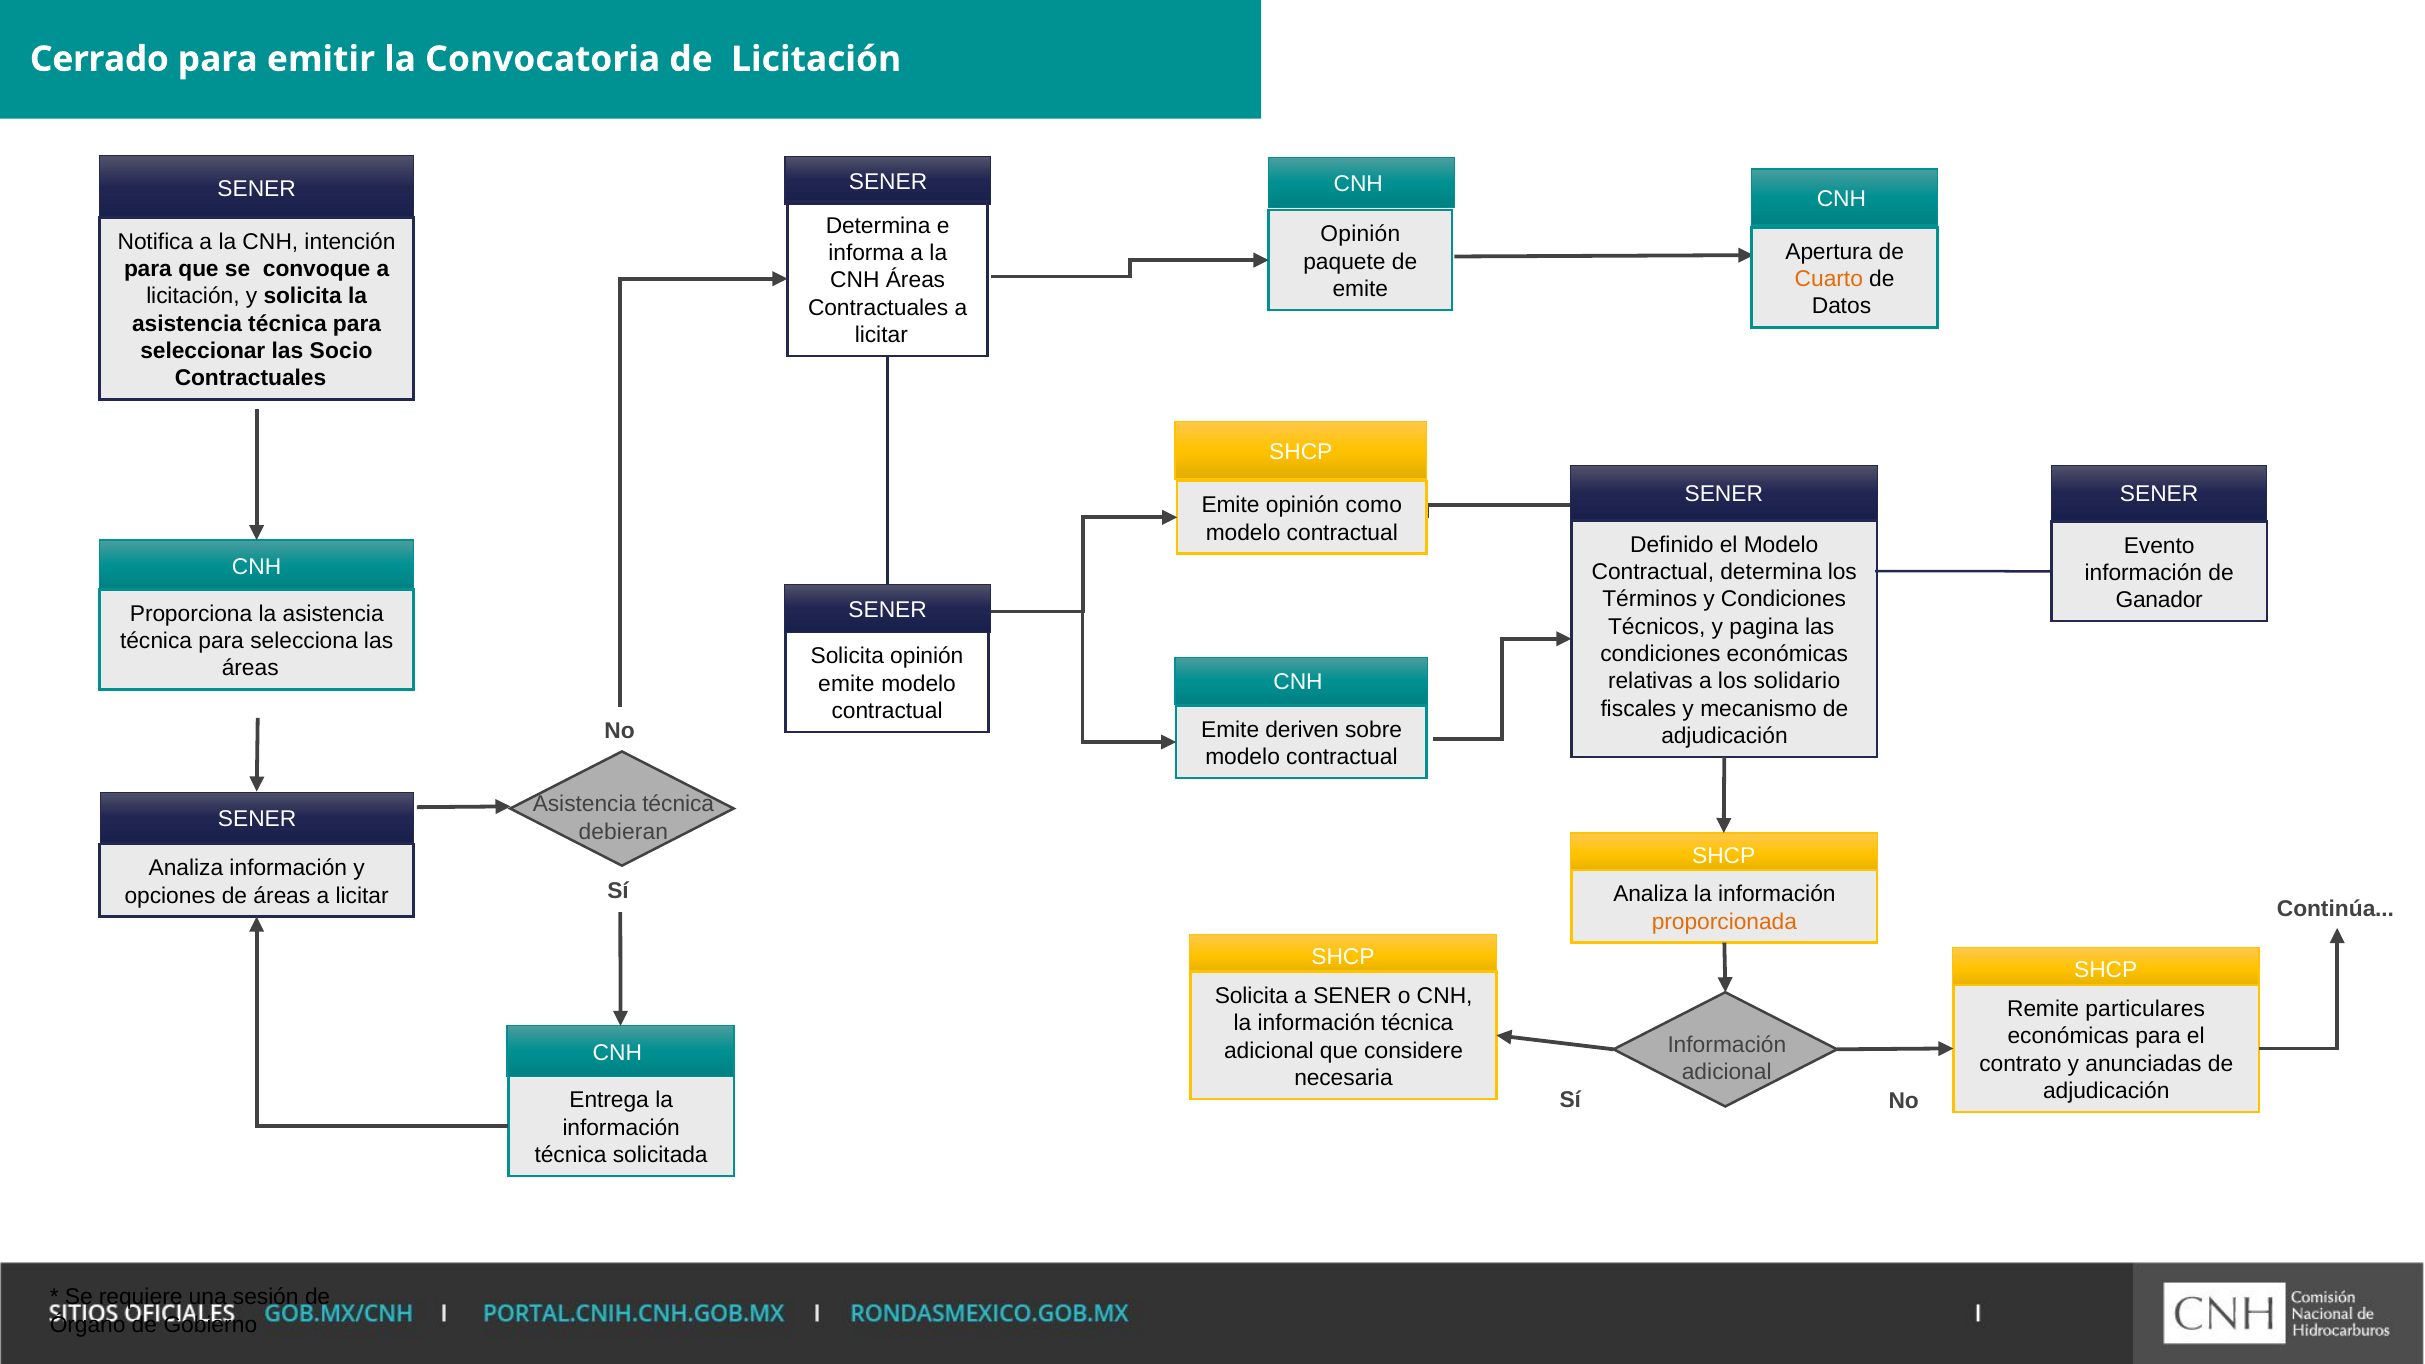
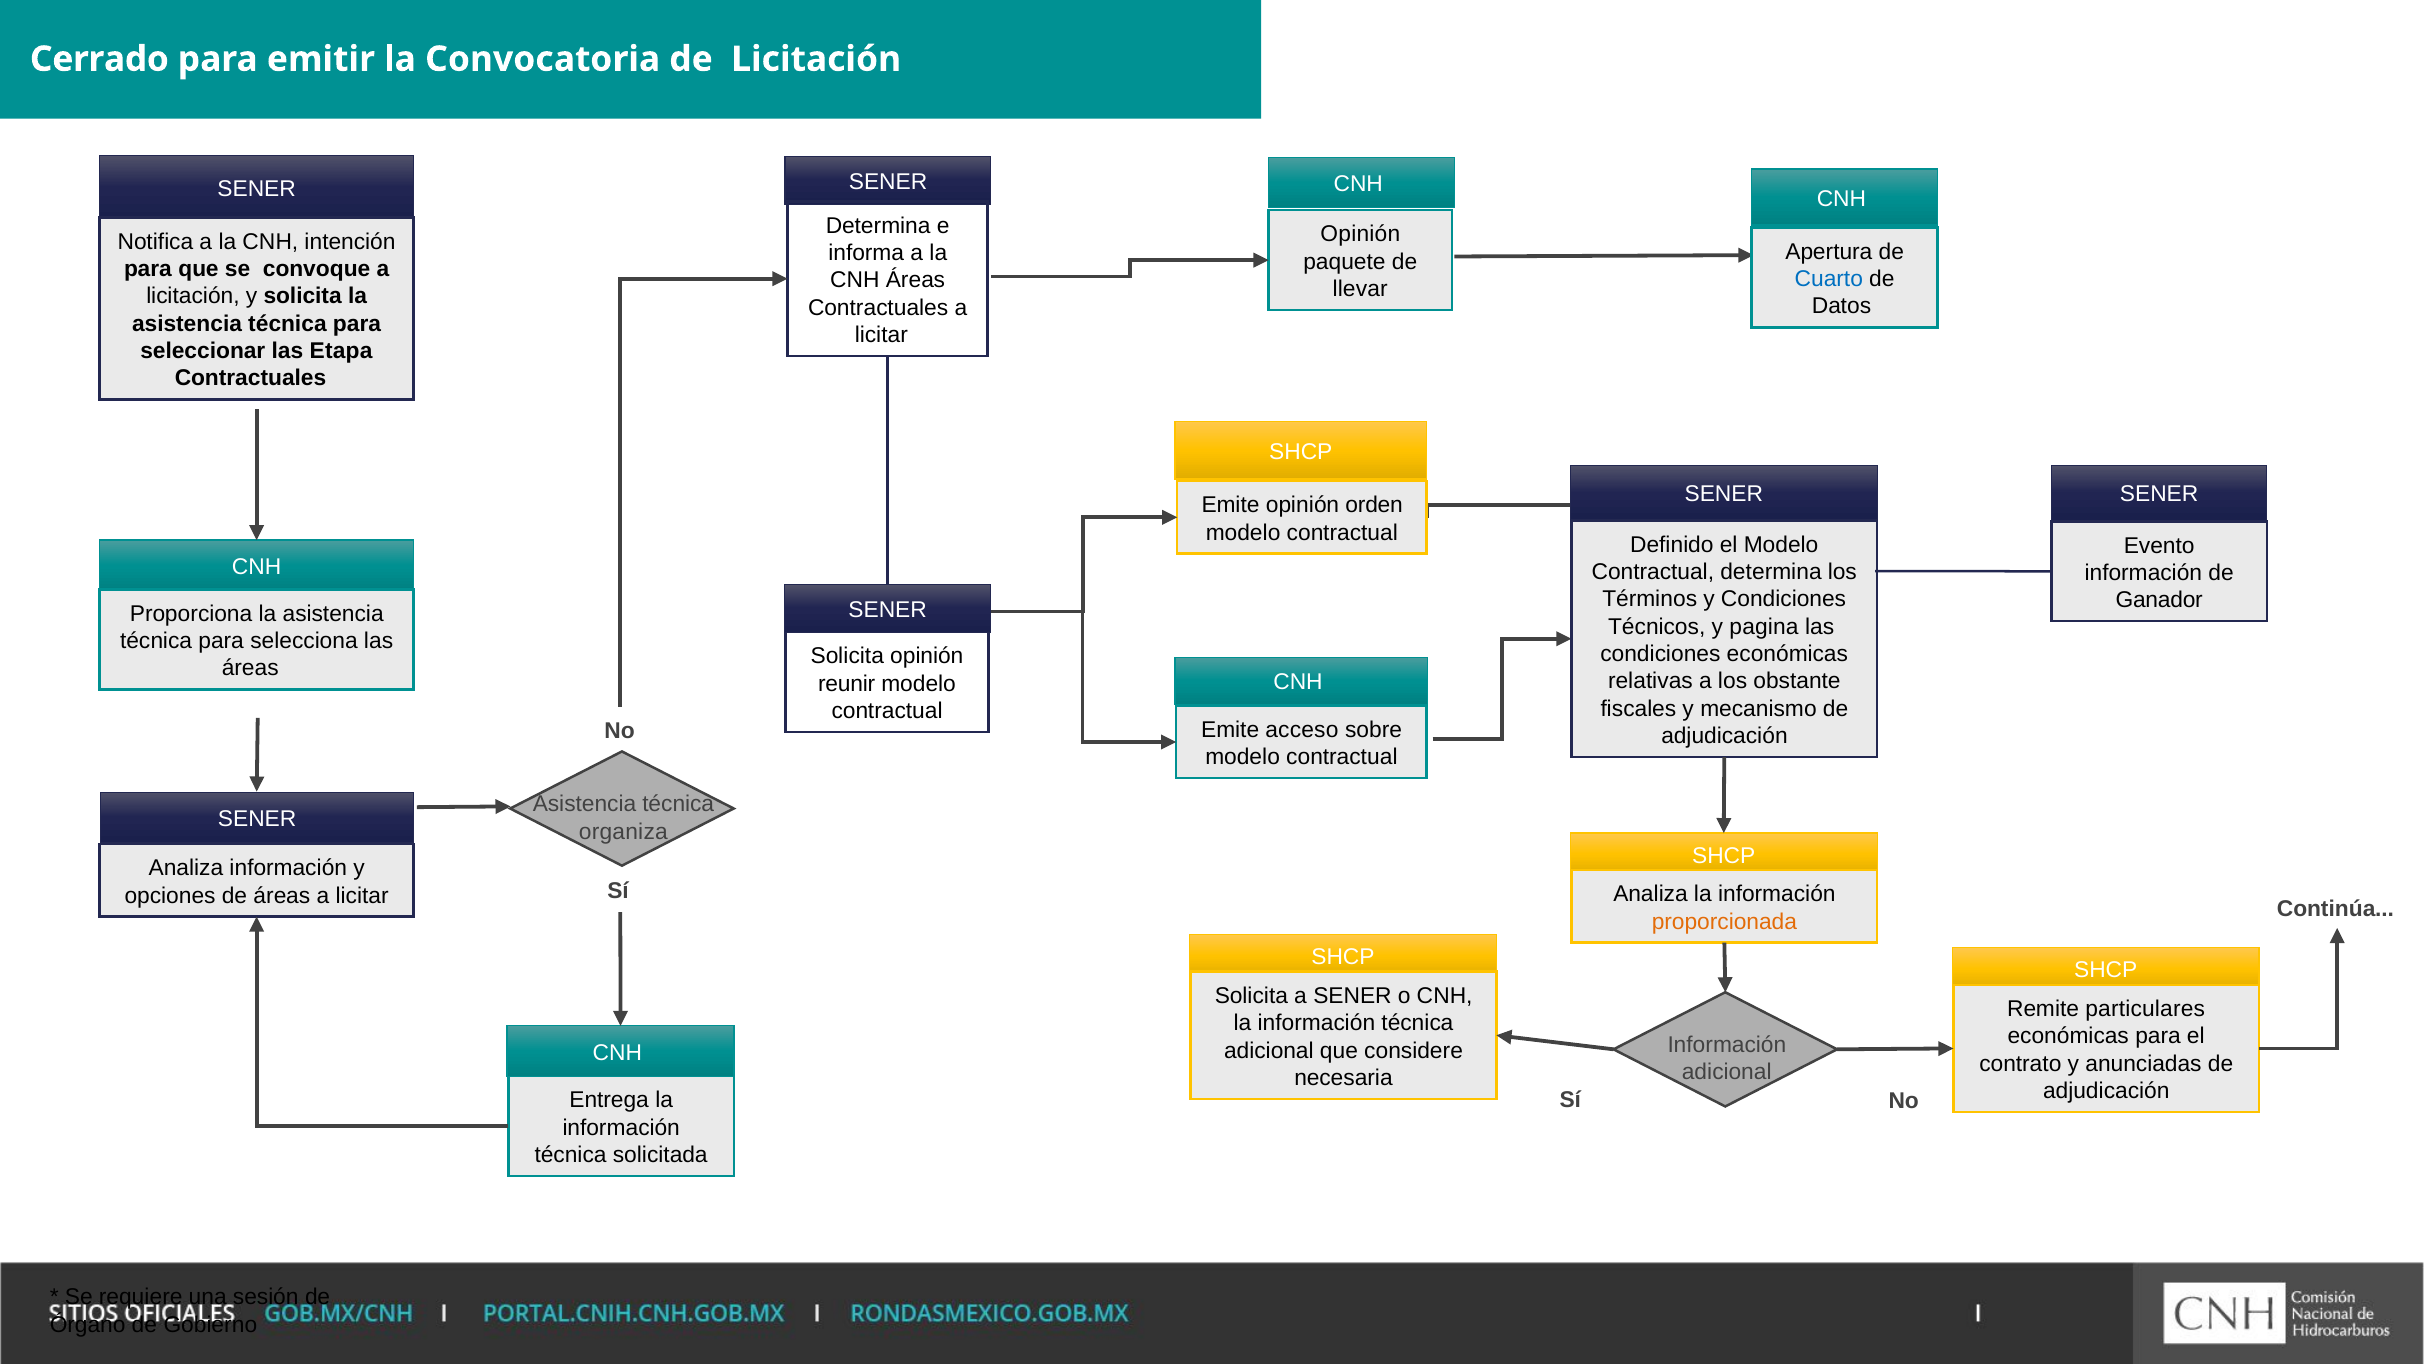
Cuarto colour: orange -> blue (1829, 279)
emite: emite -> llevar (1360, 289)
Socio: Socio -> Etapa (341, 351)
como: como -> orden (1374, 505)
solidario: solidario -> obstante (1797, 681)
emite: emite -> reunir (847, 684)
deriven: deriven -> acceso (1302, 730)
debieran: debieran -> organiza (623, 832)
